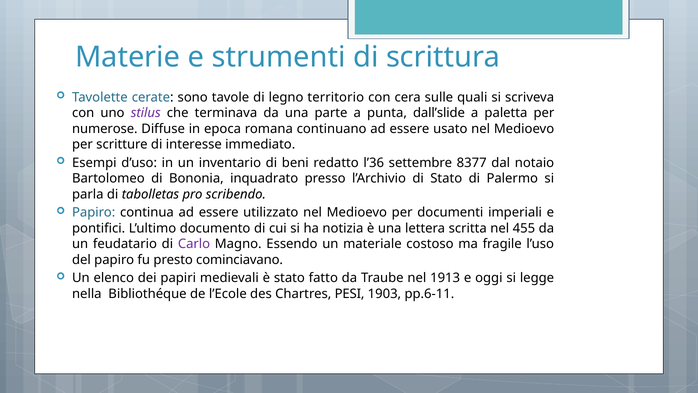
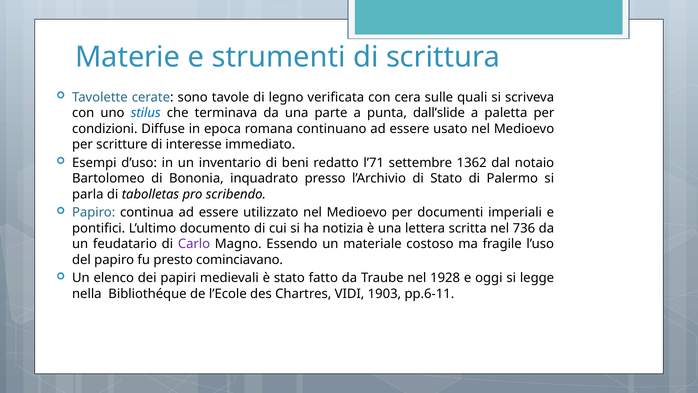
territorio: territorio -> verificata (336, 97)
stilus colour: purple -> blue (146, 113)
numerose: numerose -> condizioni (105, 129)
l’36: l’36 -> l’71 (374, 163)
8377: 8377 -> 1362 (472, 163)
455: 455 -> 736 (524, 228)
1913: 1913 -> 1928 (445, 278)
PESI: PESI -> VIDI (350, 293)
